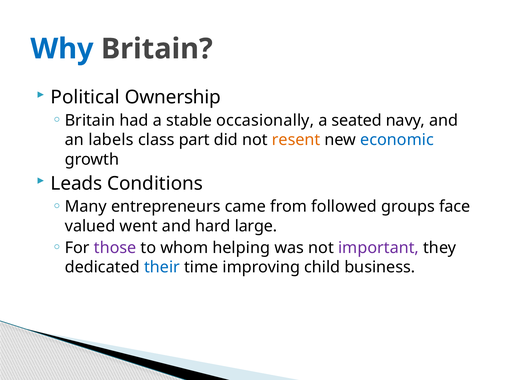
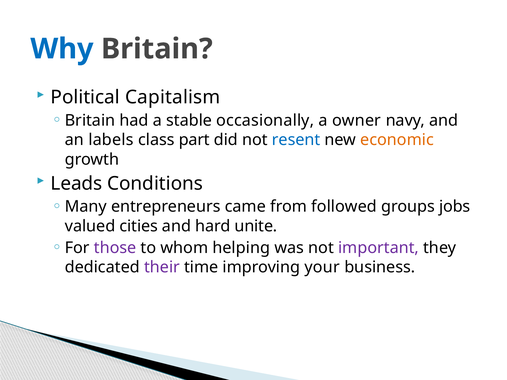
Ownership: Ownership -> Capitalism (173, 97)
seated: seated -> owner (357, 121)
resent colour: orange -> blue (296, 140)
economic colour: blue -> orange (397, 140)
face: face -> jobs (455, 207)
went: went -> cities (139, 226)
large: large -> unite (256, 226)
their colour: blue -> purple (162, 267)
child: child -> your (322, 267)
